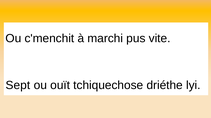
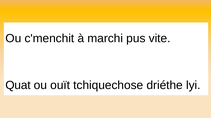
Sept: Sept -> Quat (18, 86)
